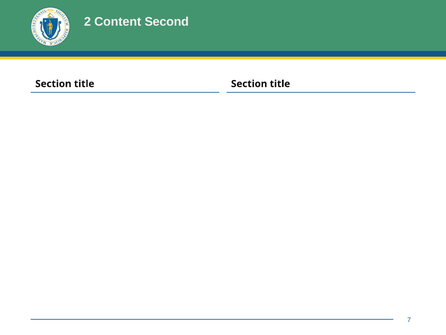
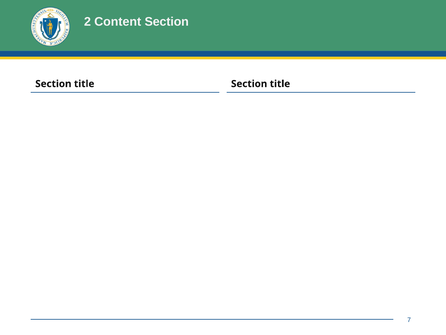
Content Second: Second -> Section (167, 22)
